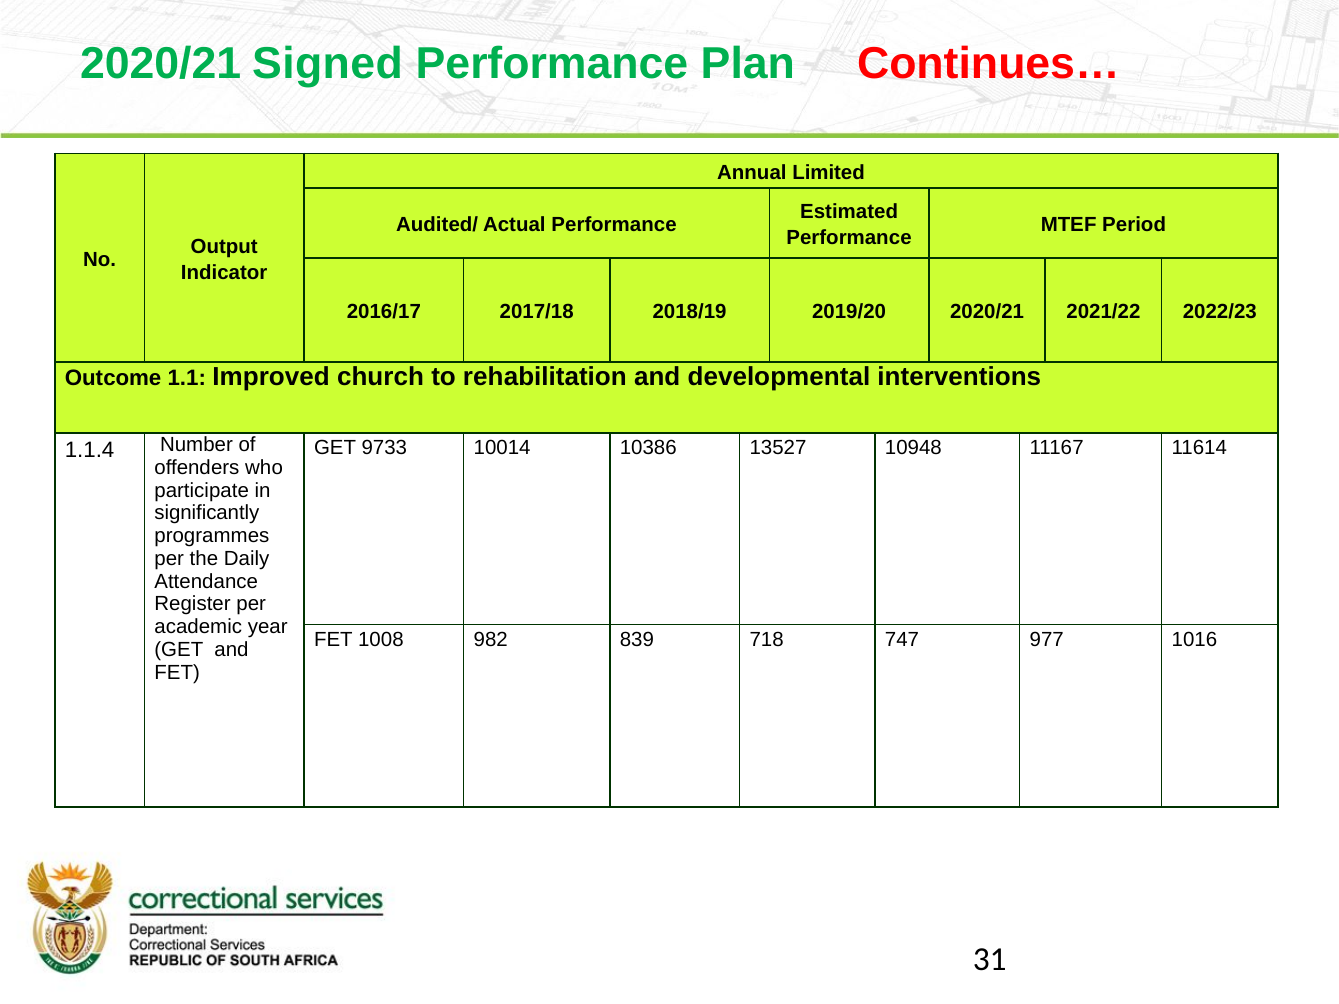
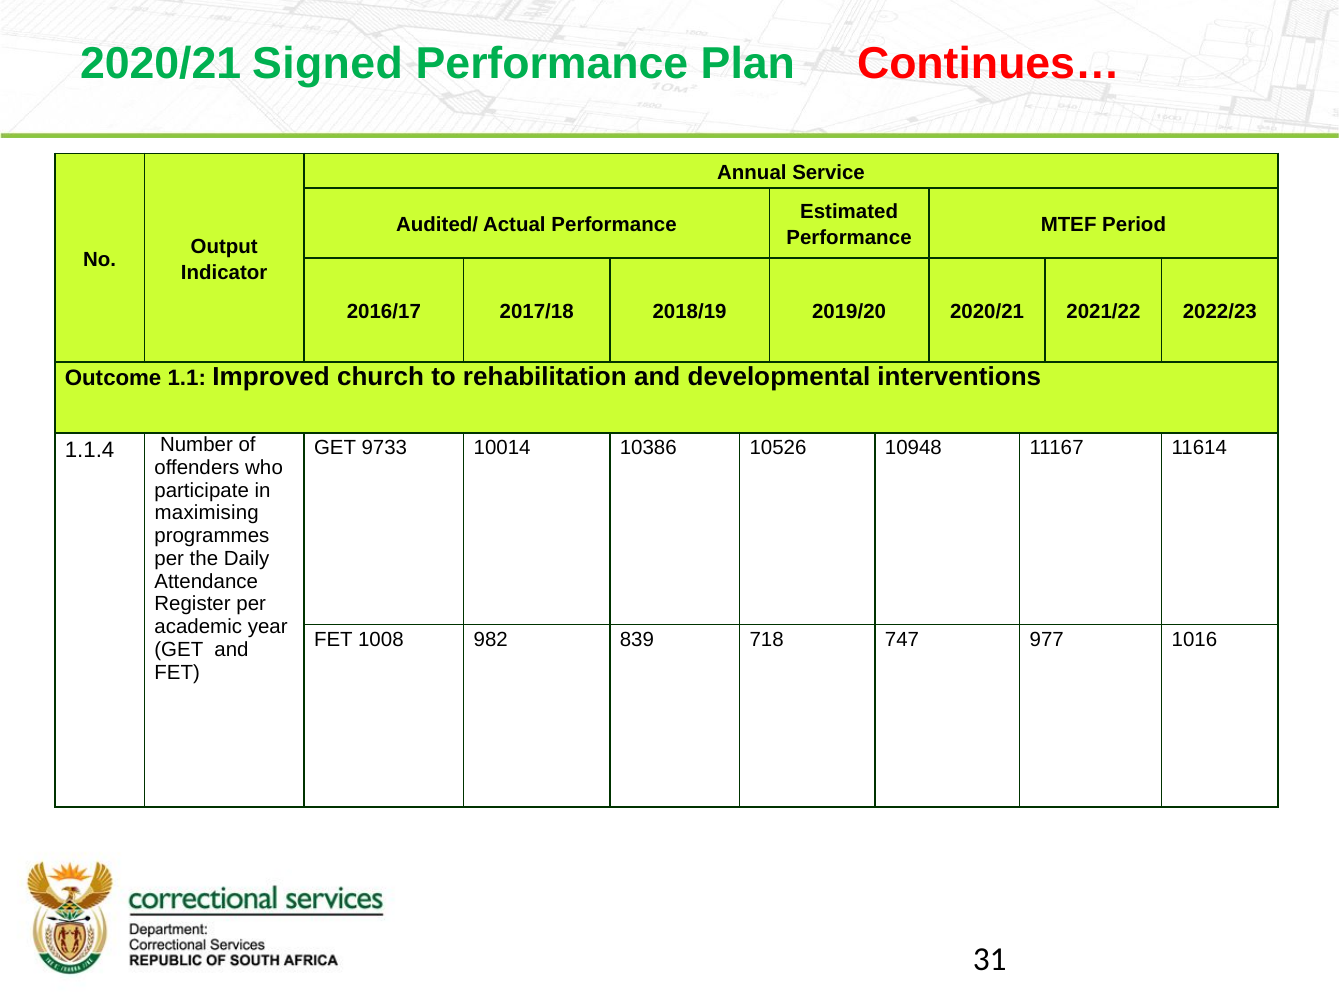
Limited: Limited -> Service (829, 173)
13527: 13527 -> 10526 (778, 448)
significantly: significantly -> maximising (207, 513)
